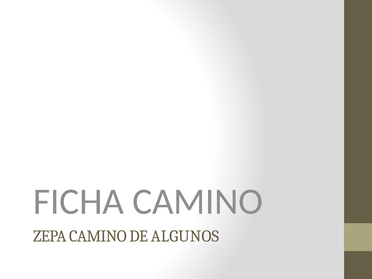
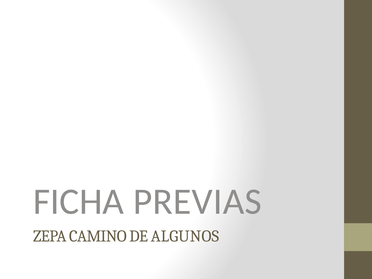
FICHA CAMINO: CAMINO -> PREVIAS (197, 202)
